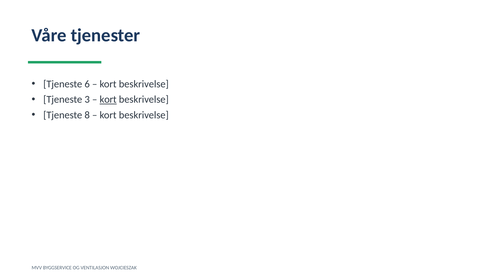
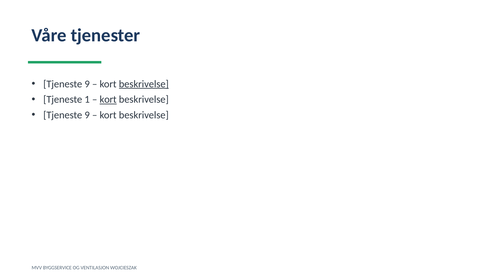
6: 6 -> 9 (87, 84)
beskrivelse underline: none -> present (144, 84)
3: 3 -> 1 (87, 100)
8: 8 -> 9 (87, 115)
